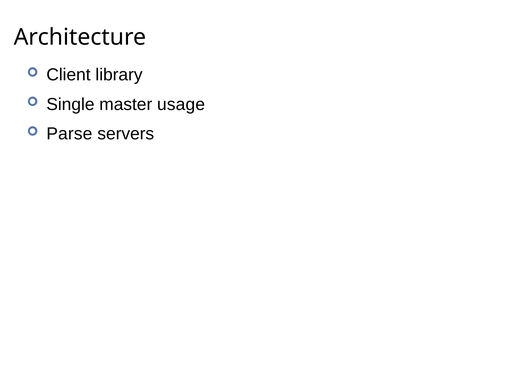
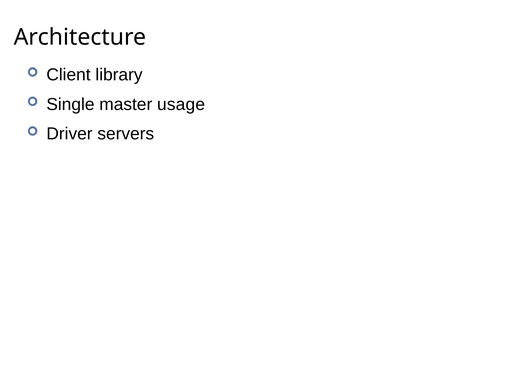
Parse: Parse -> Driver (69, 134)
